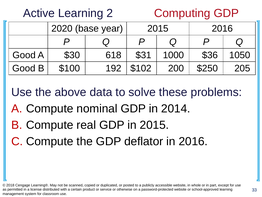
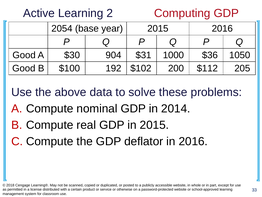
2020: 2020 -> 2054 (62, 29)
618: 618 -> 904 (113, 55)
$250: $250 -> $112 (207, 68)
